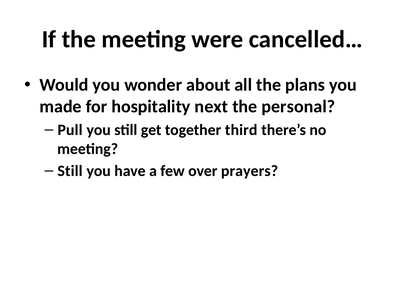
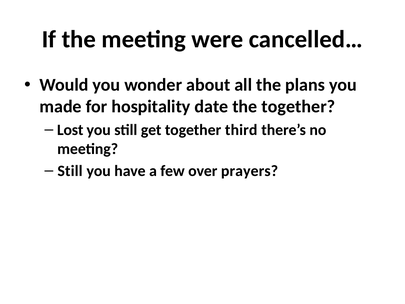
next: next -> date (211, 107)
the personal: personal -> together (298, 107)
Pull: Pull -> Lost (70, 130)
